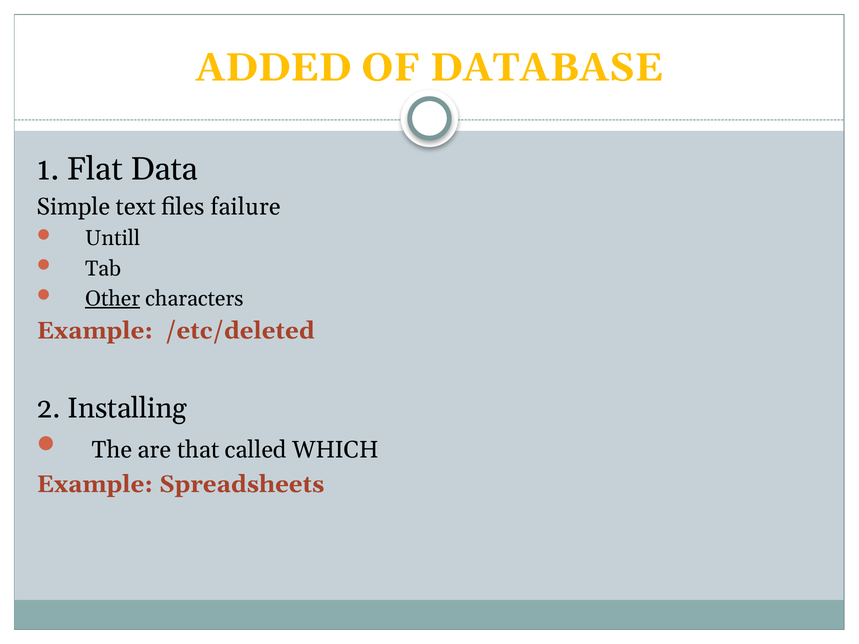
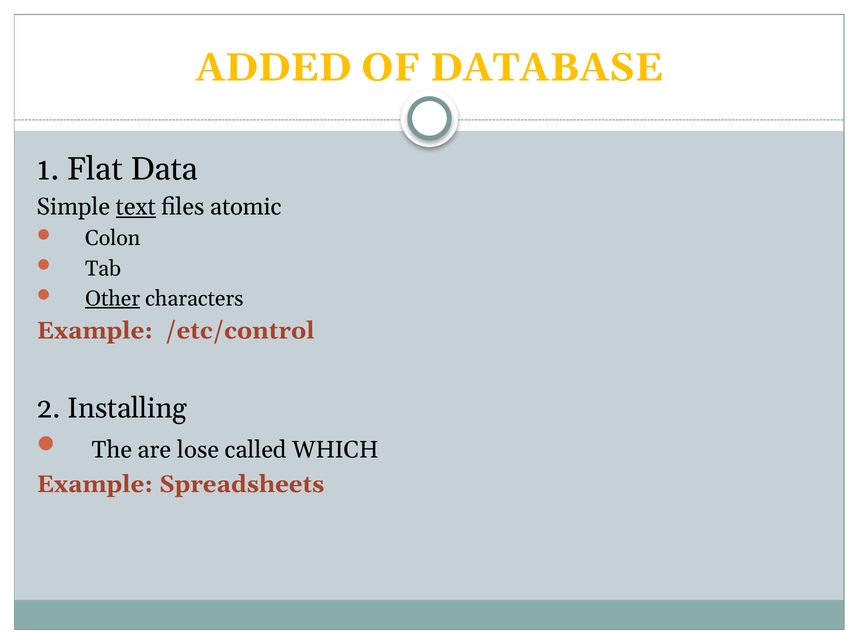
text underline: none -> present (136, 207)
failure: failure -> atomic (246, 207)
Untill: Untill -> Colon (113, 238)
/etc/deleted: /etc/deleted -> /etc/control (240, 331)
that: that -> lose (198, 450)
